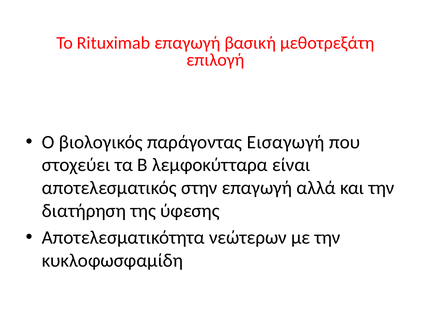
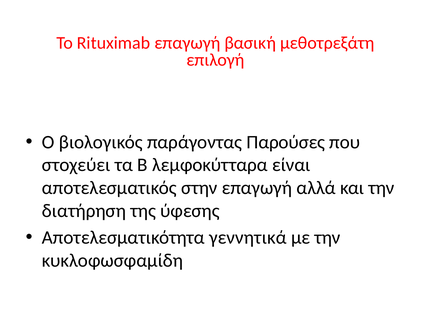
Εισαγωγή: Εισαγωγή -> Παρούσες (286, 142)
νεώτερων: νεώτερων -> γεννητικά (248, 238)
